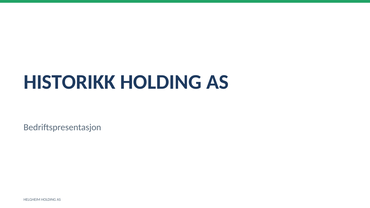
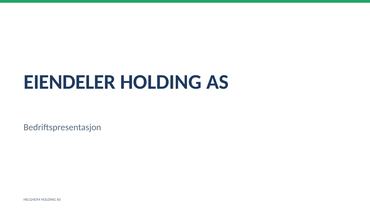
HISTORIKK: HISTORIKK -> EIENDELER (70, 82)
